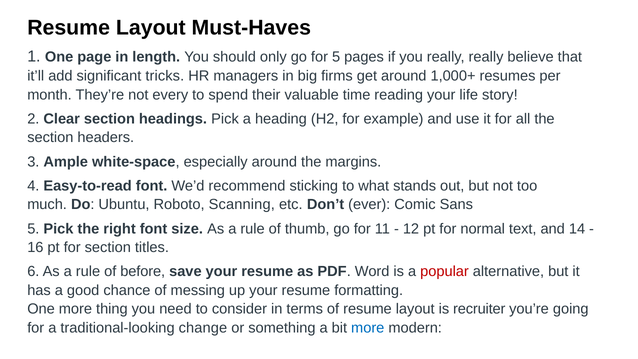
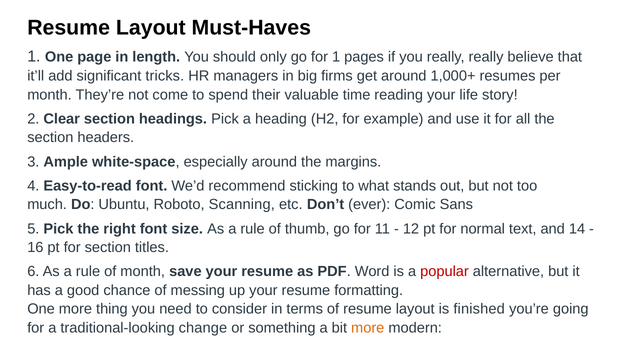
for 5: 5 -> 1 (336, 57)
every: every -> come (170, 95)
of before: before -> month (143, 271)
recruiter: recruiter -> finished (479, 309)
more colour: blue -> orange (368, 328)
